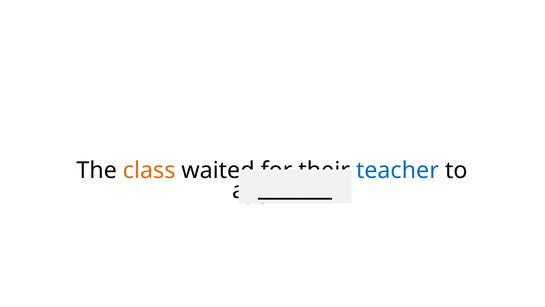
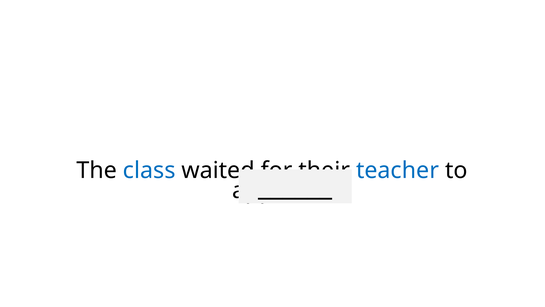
class colour: orange -> blue (149, 170)
